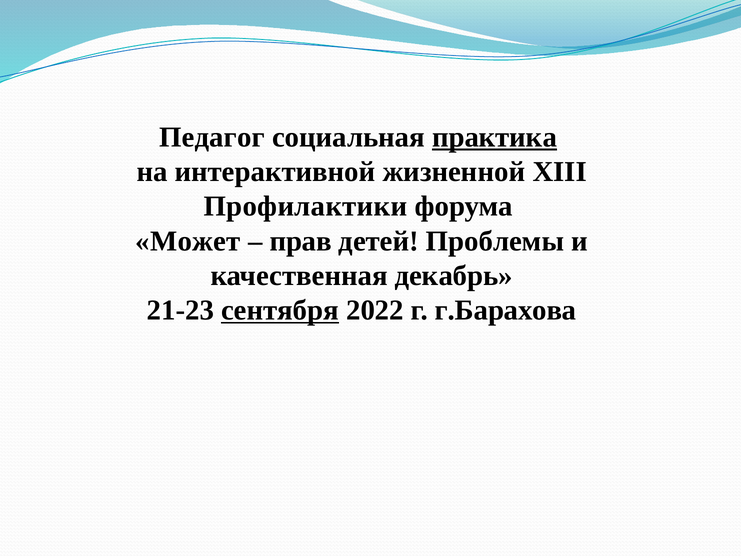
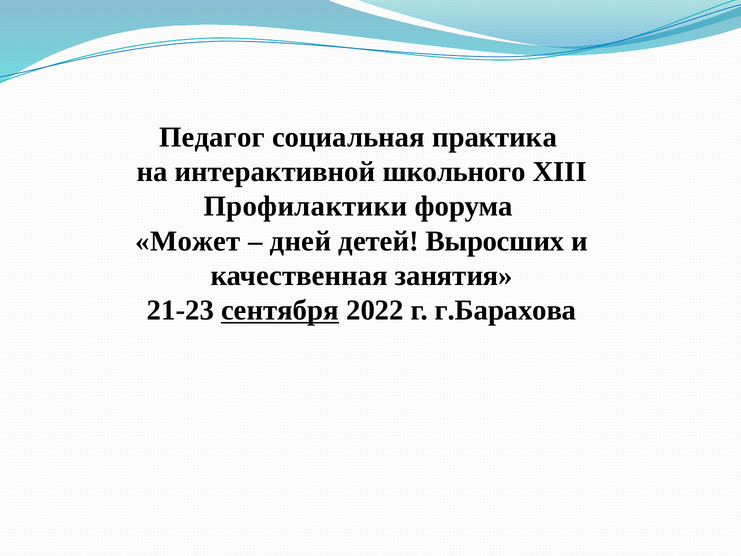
практика underline: present -> none (494, 137)
жизненной: жизненной -> школьного (454, 172)
прав: прав -> дней (300, 241)
Проблемы: Проблемы -> Выросших (495, 241)
декабрь: декабрь -> занятия (454, 276)
